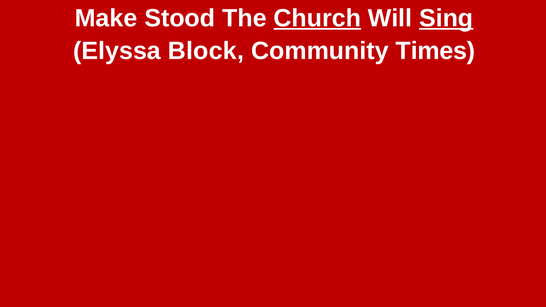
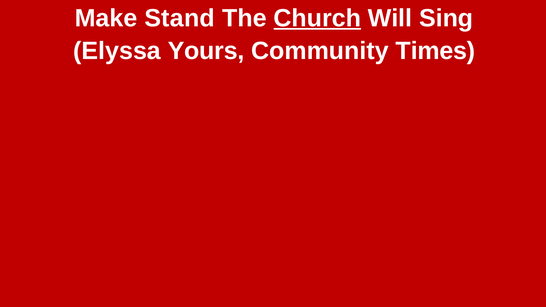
Stood: Stood -> Stand (180, 18)
Sing underline: present -> none (446, 18)
Block: Block -> Yours (206, 51)
